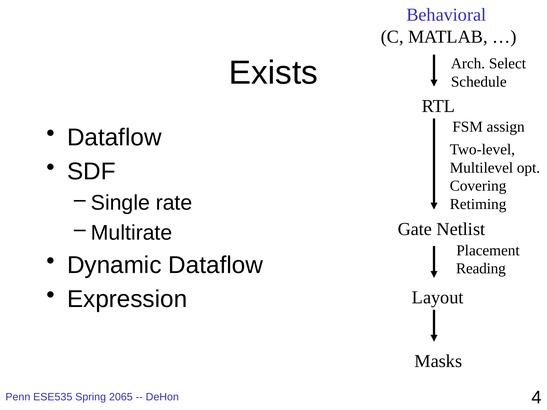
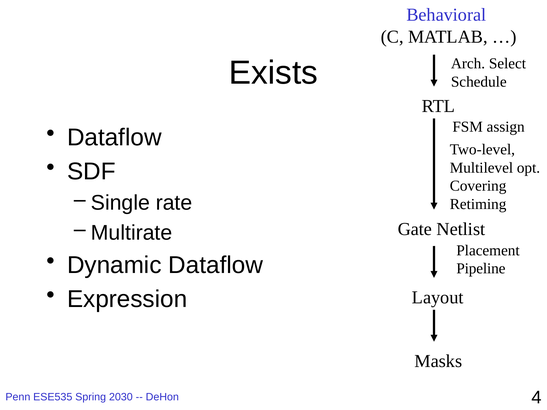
Reading: Reading -> Pipeline (481, 269)
2065: 2065 -> 2030 (121, 397)
